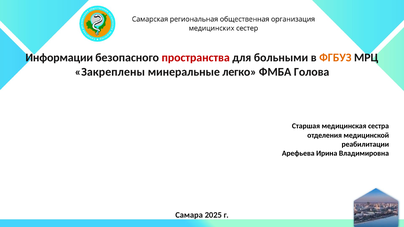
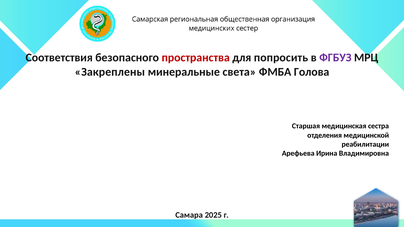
Информации: Информации -> Соответствия (59, 58)
больными: больными -> попросить (281, 58)
ФГБУЗ colour: orange -> purple (335, 58)
легко: легко -> света (239, 72)
